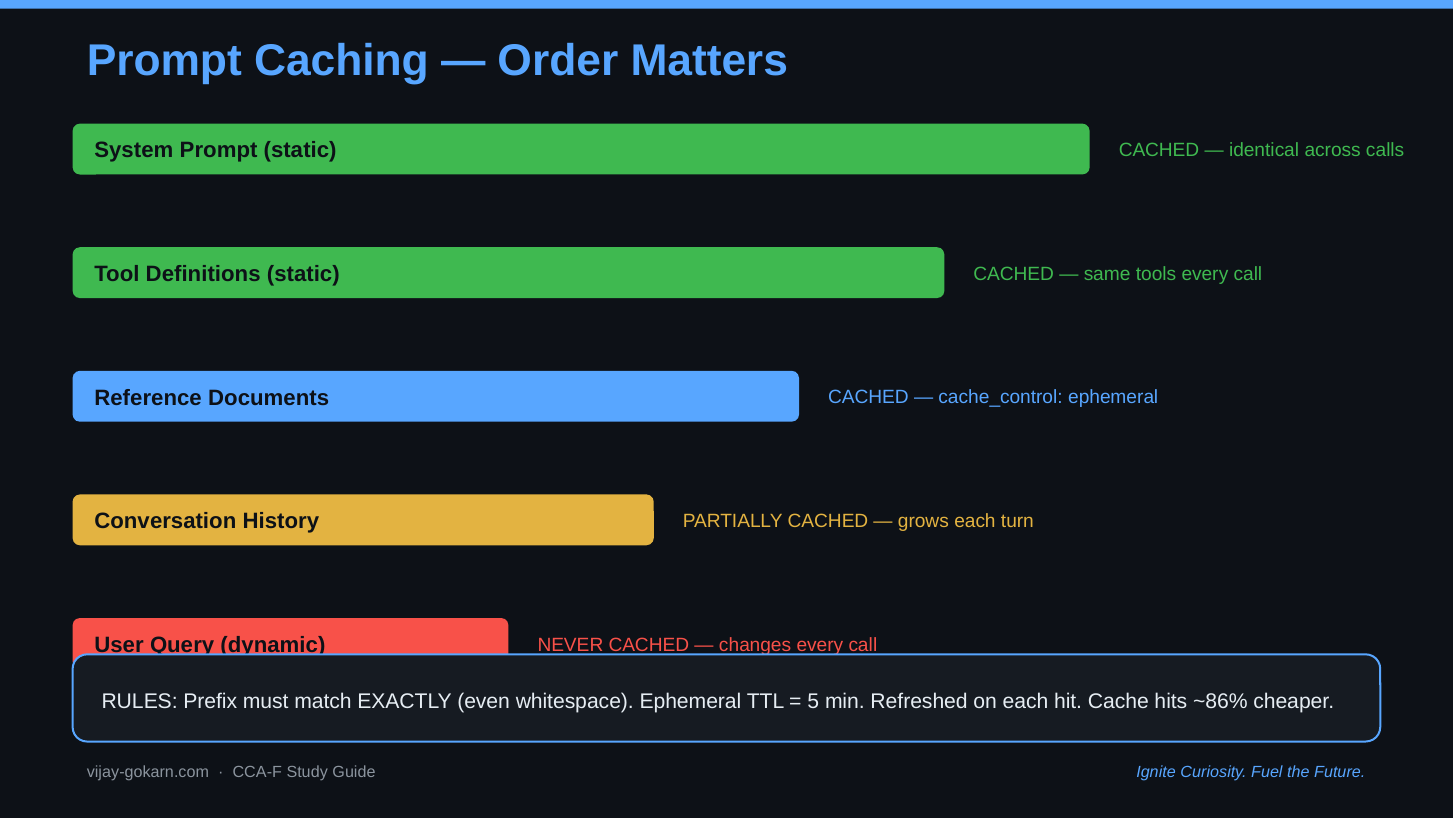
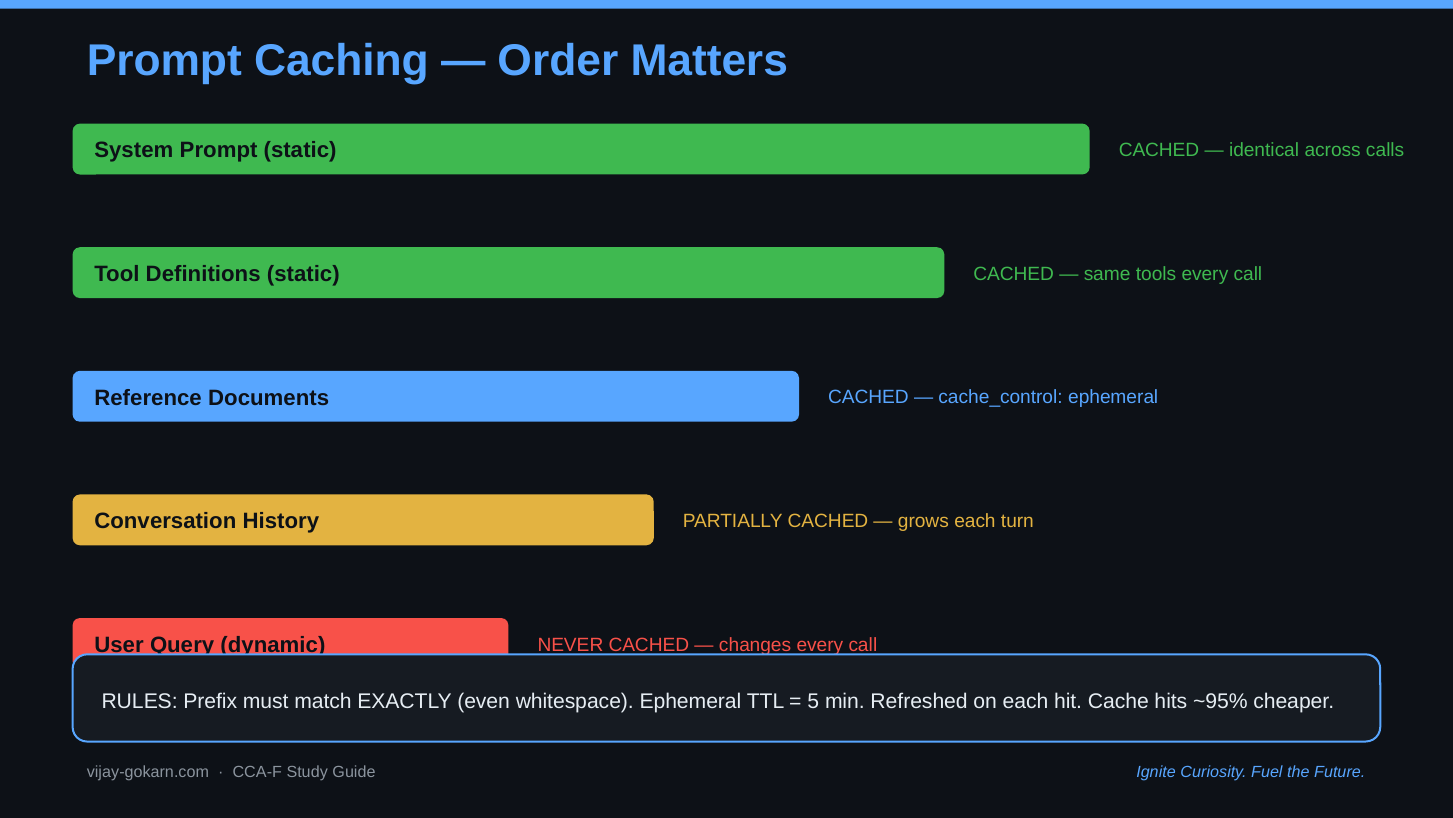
~86%: ~86% -> ~95% (1220, 701)
